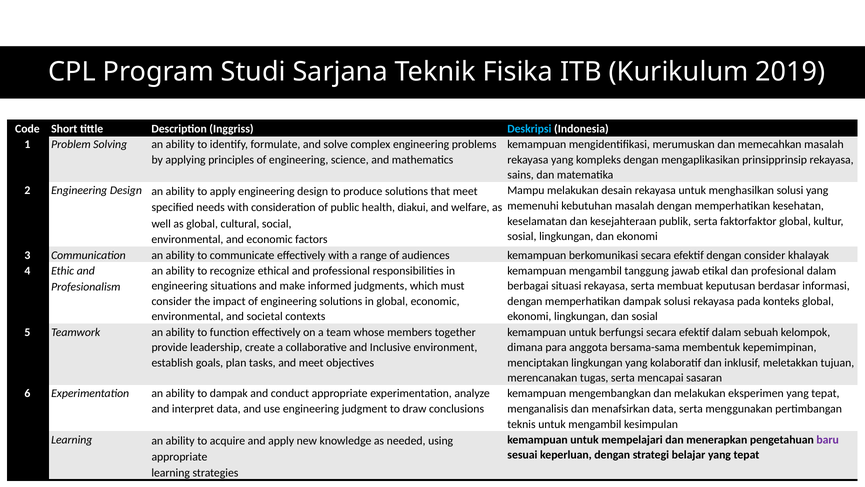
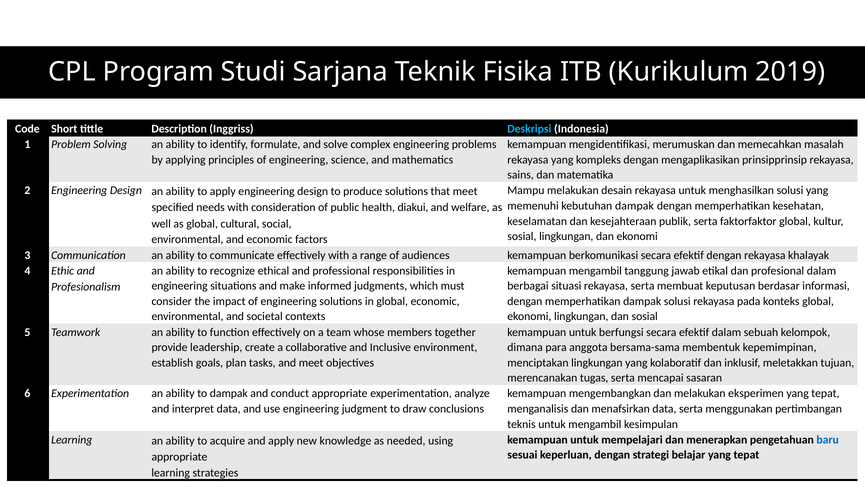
kebutuhan masalah: masalah -> dampak (635, 206)
dengan consider: consider -> rekayasa (765, 255)
baru colour: purple -> blue (828, 439)
